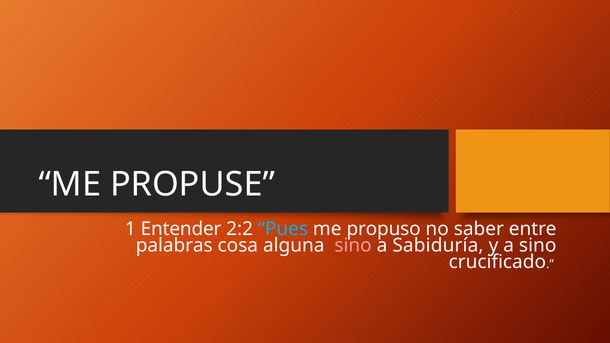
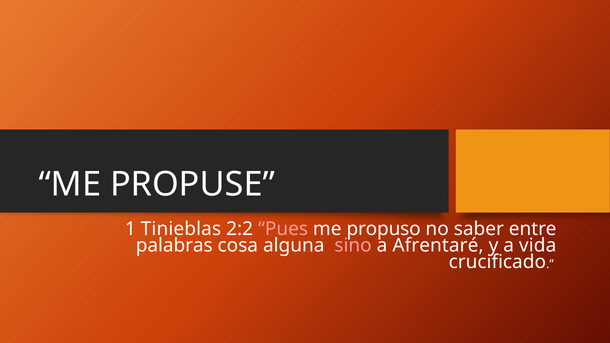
Entender: Entender -> Tinieblas (181, 229)
Pues colour: light blue -> pink (283, 229)
Sabiduría: Sabiduría -> Afrentaré (438, 245)
a sino: sino -> vida (538, 245)
